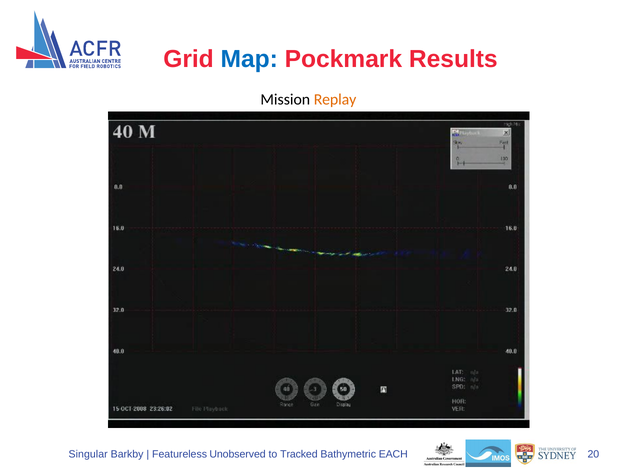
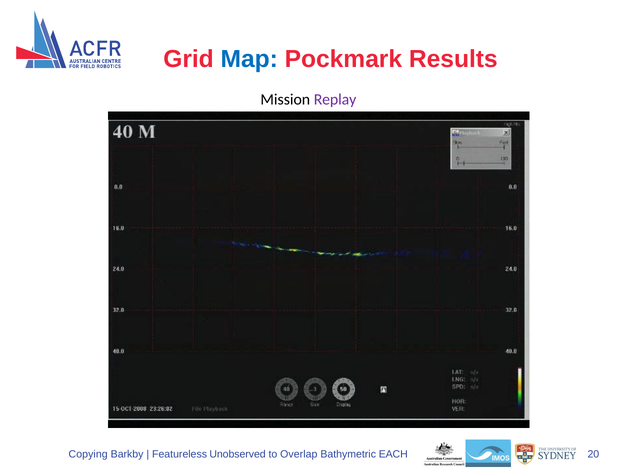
Replay colour: orange -> purple (335, 100)
Singular: Singular -> Copying (88, 454)
Tracked: Tracked -> Overlap (299, 454)
